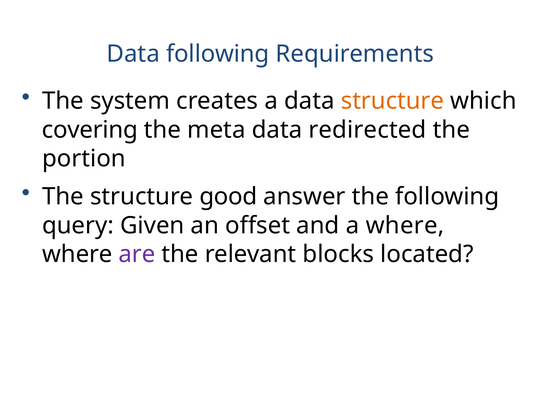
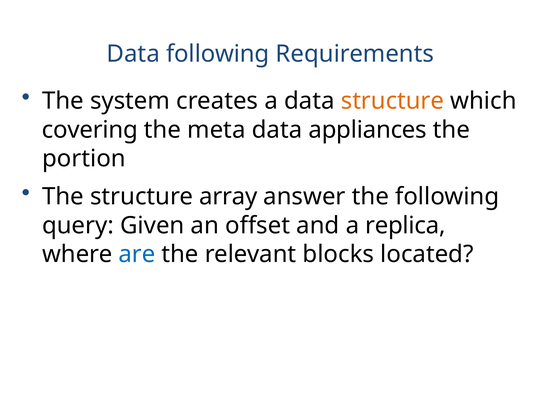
redirected: redirected -> appliances (368, 130)
good: good -> array (228, 196)
a where: where -> replica (405, 225)
are colour: purple -> blue (137, 254)
